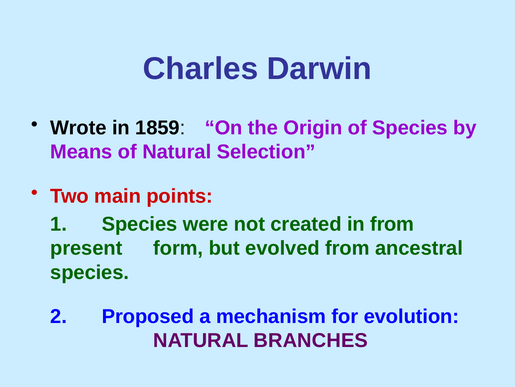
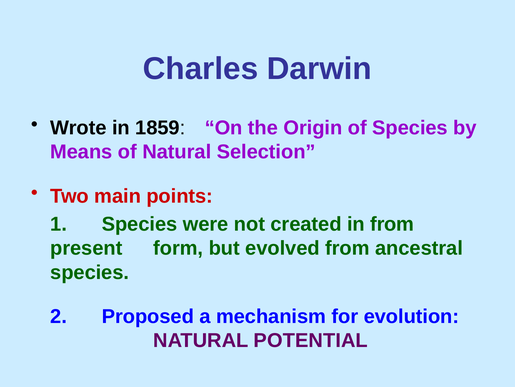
BRANCHES: BRANCHES -> POTENTIAL (311, 340)
